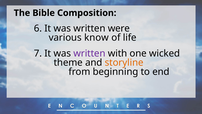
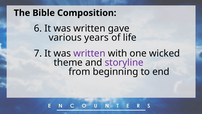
were: were -> gave (119, 28)
know: know -> years (96, 37)
storyline colour: orange -> purple (124, 62)
